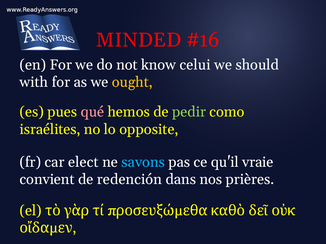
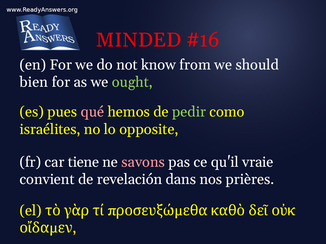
celui: celui -> from (195, 65)
with: with -> bien (34, 82)
ought colour: yellow -> light green (132, 82)
elect: elect -> tiene (84, 162)
savons colour: light blue -> pink (143, 162)
redención: redención -> revelación (130, 180)
